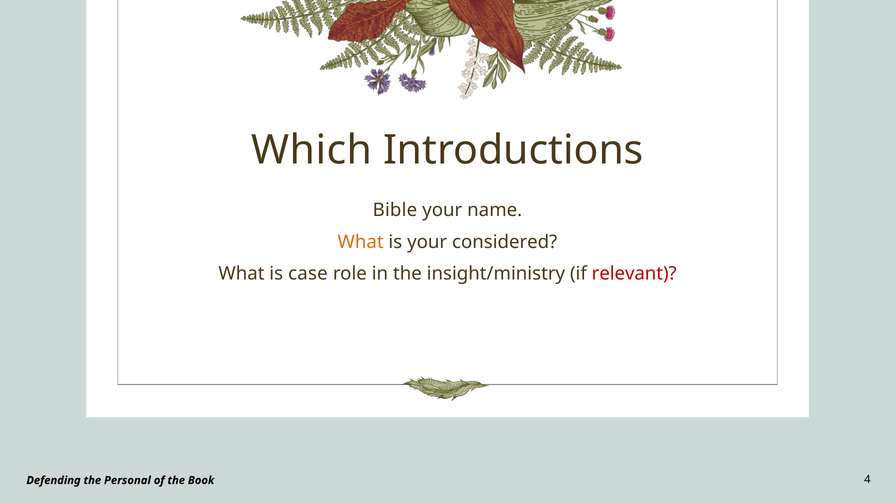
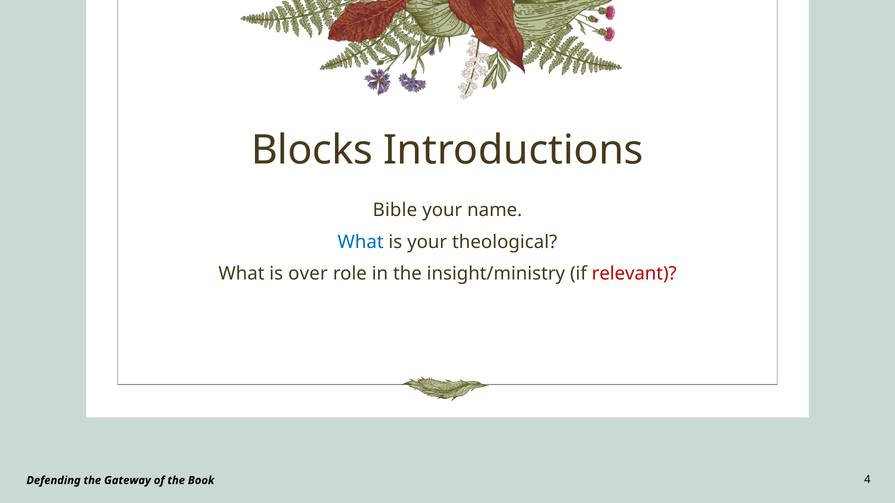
Which: Which -> Blocks (312, 150)
What colour: orange -> blue (361, 242)
considered: considered -> theological (505, 242)
case: case -> over (308, 274)
Personal: Personal -> Gateway (127, 481)
